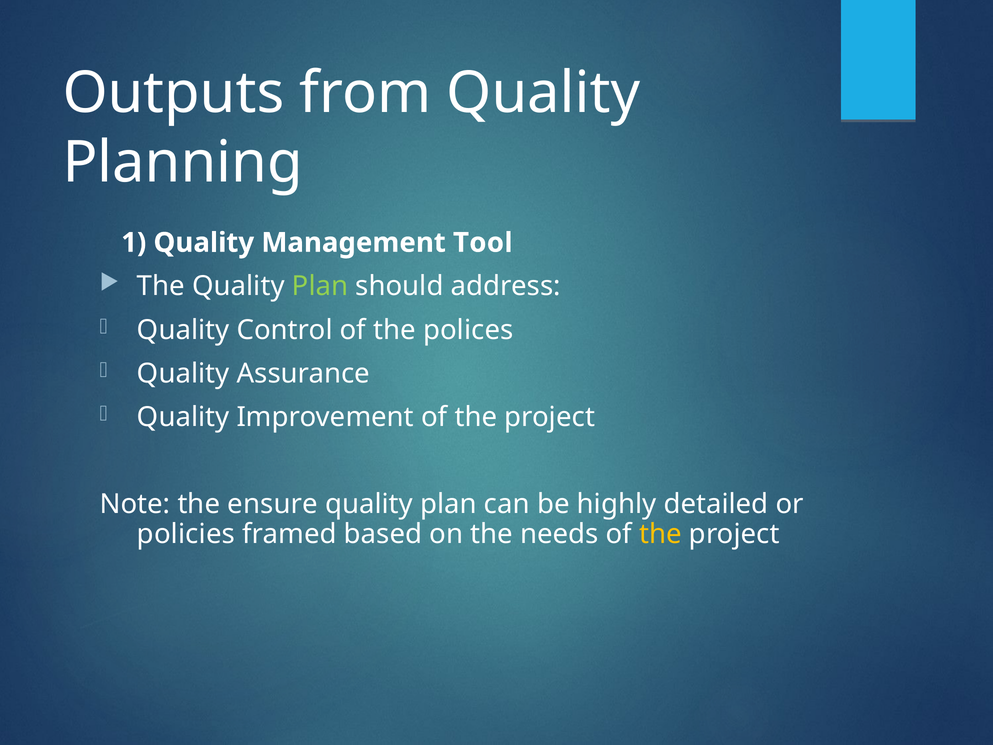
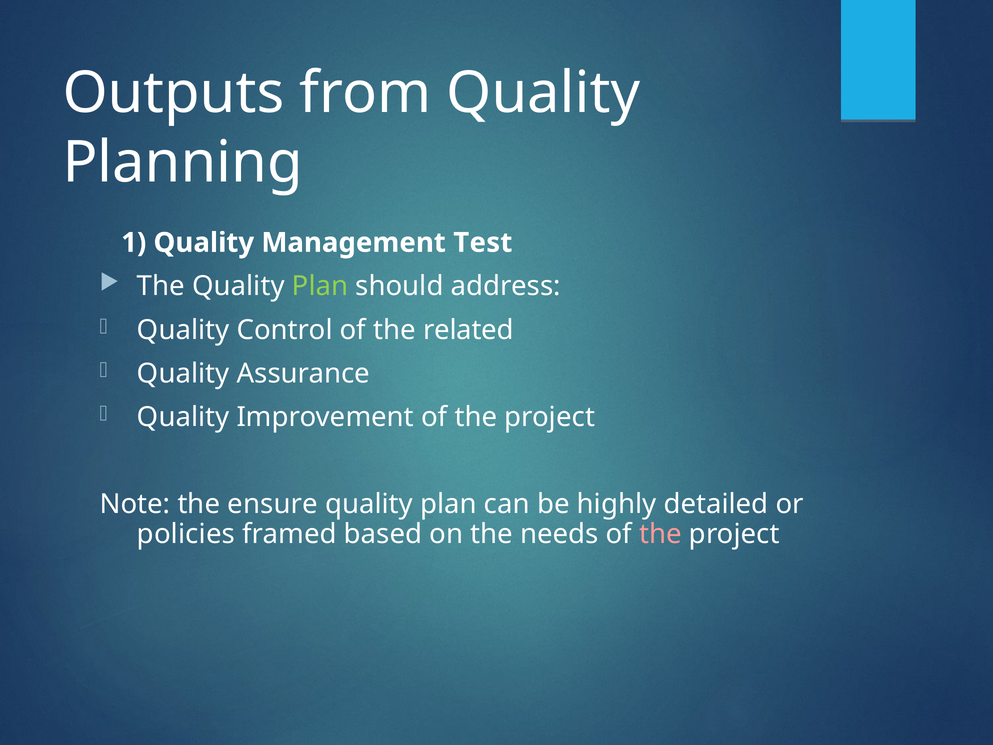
Tool: Tool -> Test (483, 243)
polices: polices -> related (468, 330)
the colour: yellow -> pink (660, 534)
